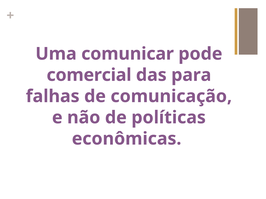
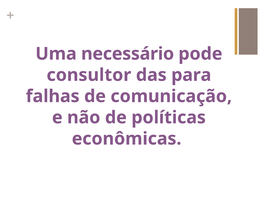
comunicar: comunicar -> necessário (128, 54)
comercial: comercial -> consultor (89, 75)
